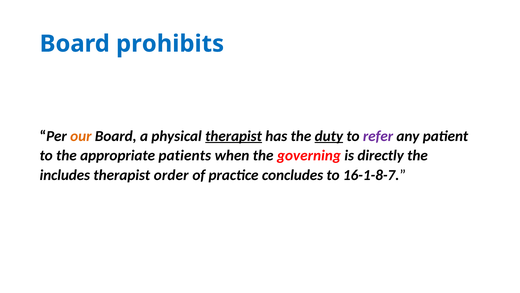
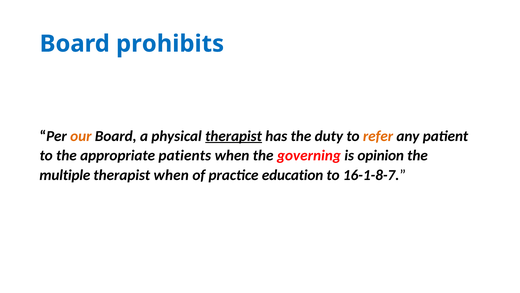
duty underline: present -> none (329, 136)
refer colour: purple -> orange (378, 136)
directly: directly -> opinion (381, 155)
includes: includes -> multiple (65, 175)
therapist order: order -> when (171, 175)
concludes: concludes -> education (293, 175)
